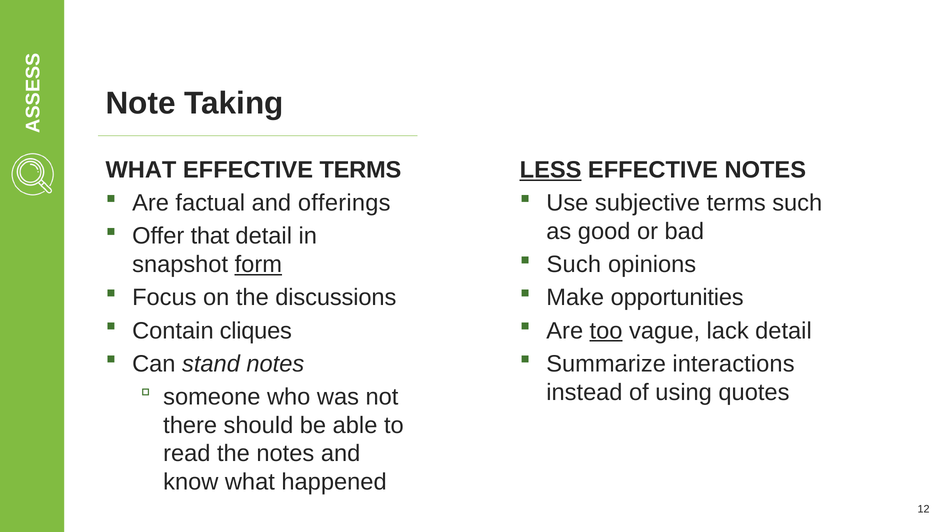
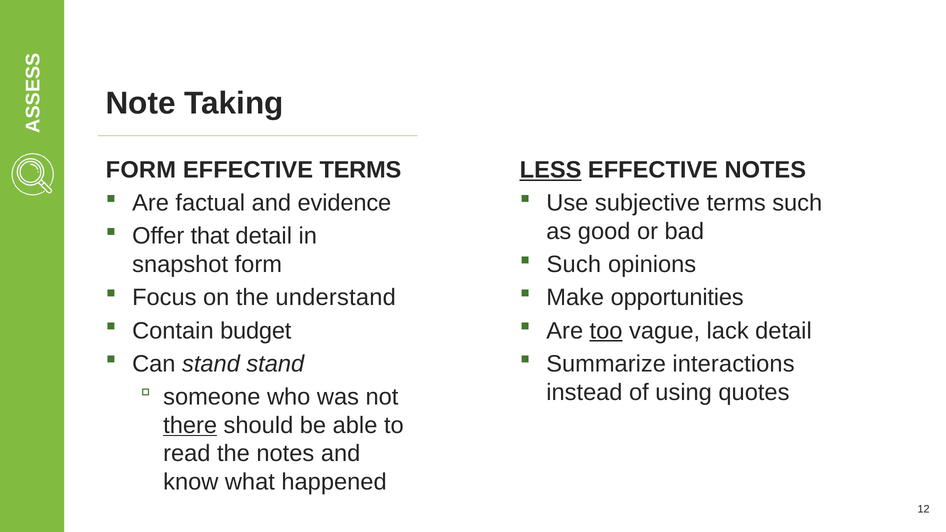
WHAT: WHAT -> FORM (141, 170)
offerings: offerings -> evidence (344, 203)
form underline: present -> none (258, 265)
discussions: discussions -> understand (336, 298)
cliques: cliques -> budget (256, 331)
stand notes: notes -> stand (275, 364)
there underline: none -> present (190, 425)
